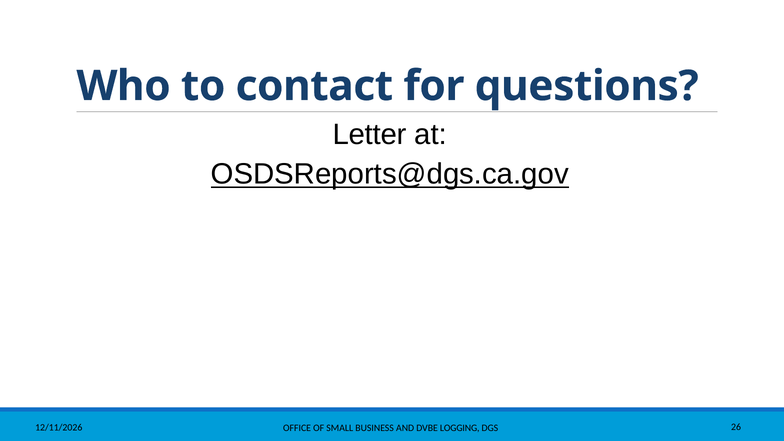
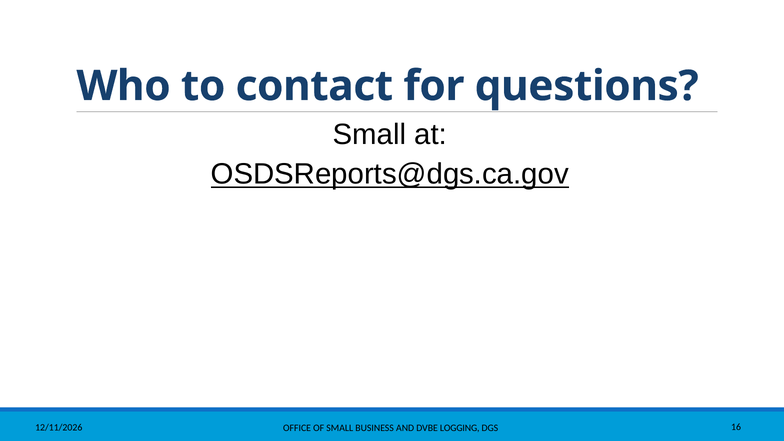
Letter: Letter -> Small (369, 134)
26: 26 -> 16 (736, 427)
